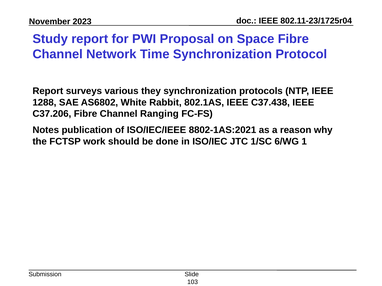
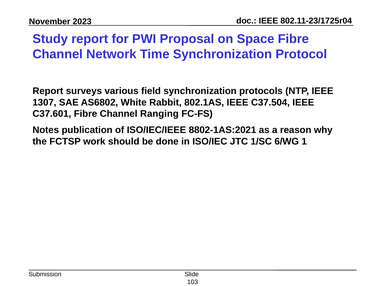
they: they -> field (151, 91)
1288: 1288 -> 1307 (44, 103)
C37.438: C37.438 -> C37.504 (270, 103)
C37.206: C37.206 -> C37.601 (52, 114)
